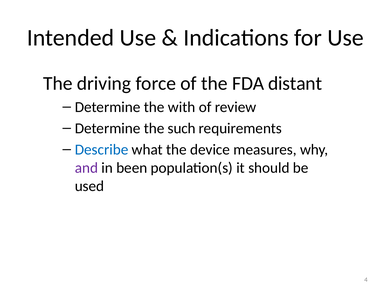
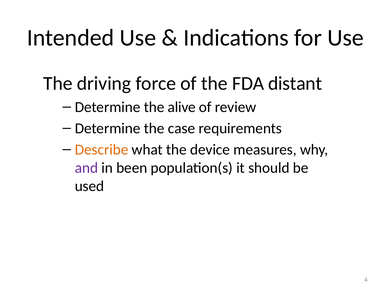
with: with -> alive (182, 107)
such: such -> case (182, 128)
Describe colour: blue -> orange (102, 150)
